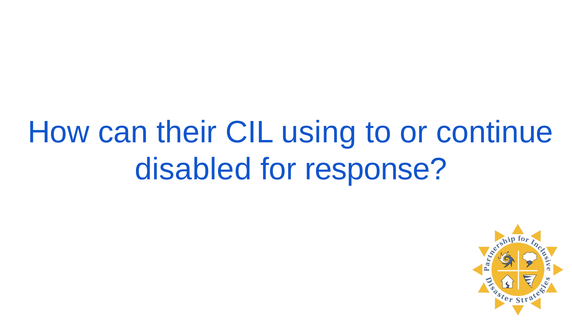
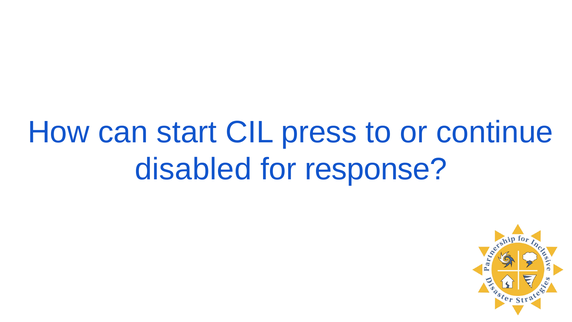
their: their -> start (187, 132)
using: using -> press (319, 132)
